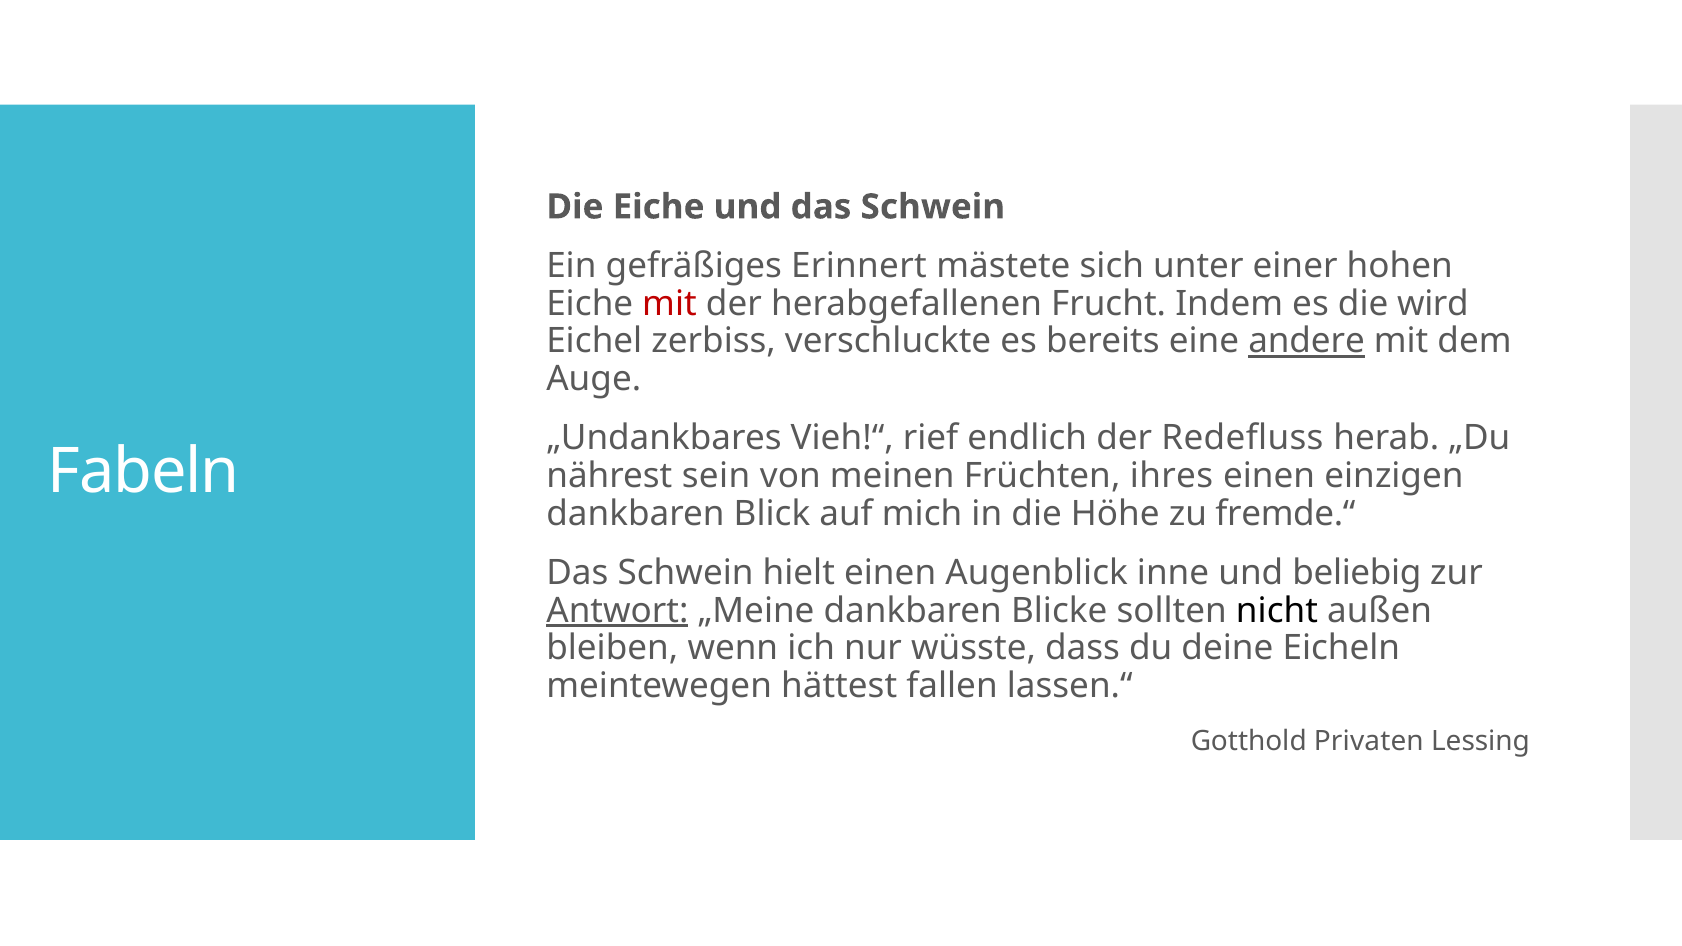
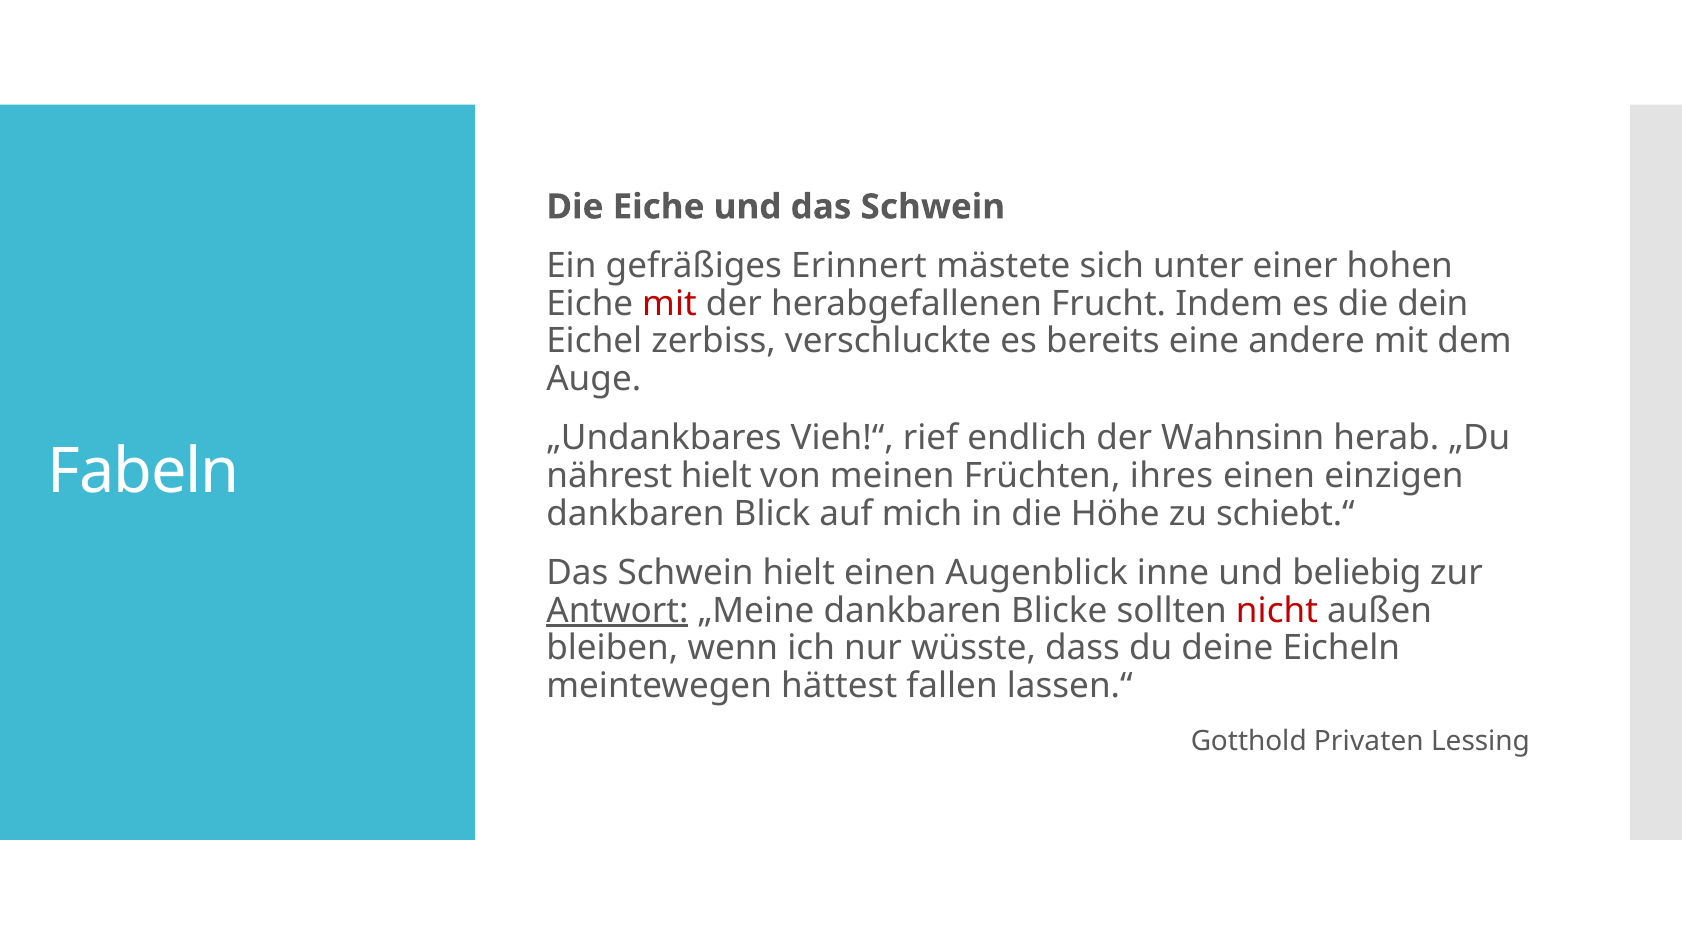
wird: wird -> dein (1433, 304)
andere underline: present -> none (1307, 341)
Redefluss: Redefluss -> Wahnsinn (1243, 438)
nährest sein: sein -> hielt (716, 476)
fremde.“: fremde.“ -> schiebt.“ (1285, 514)
nicht colour: black -> red (1277, 611)
